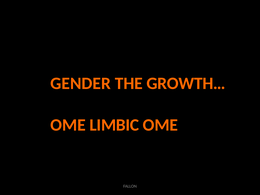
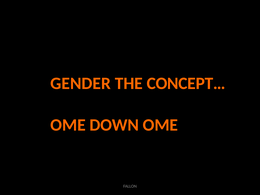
GROWTH…: GROWTH… -> CONCEPT… (186, 83)
LIMBIC: LIMBIC -> DOWN (114, 125)
